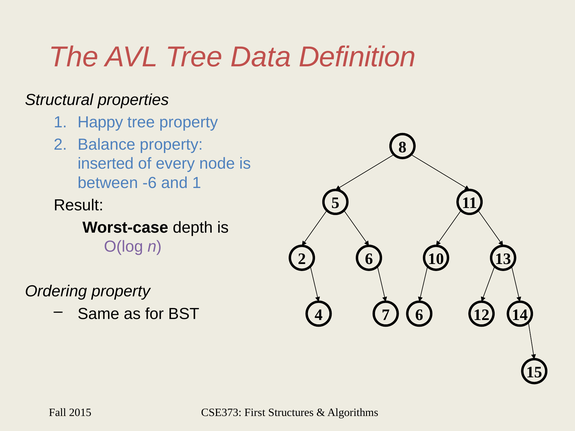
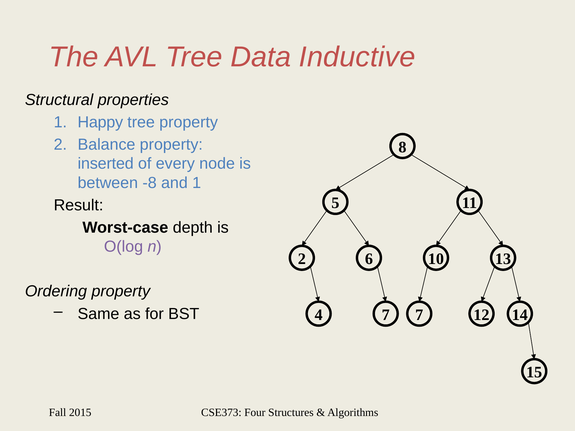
Definition: Definition -> Inductive (357, 57)
-6: -6 -> -8 (150, 183)
7 6: 6 -> 7 (419, 315)
First: First -> Four (255, 413)
